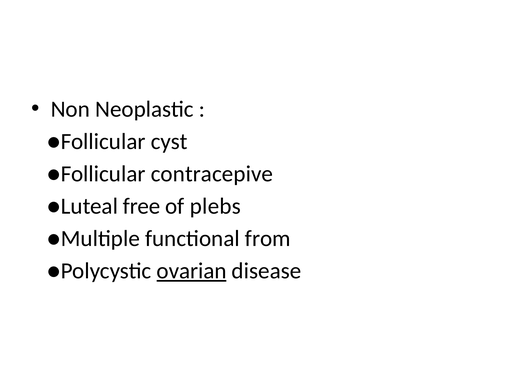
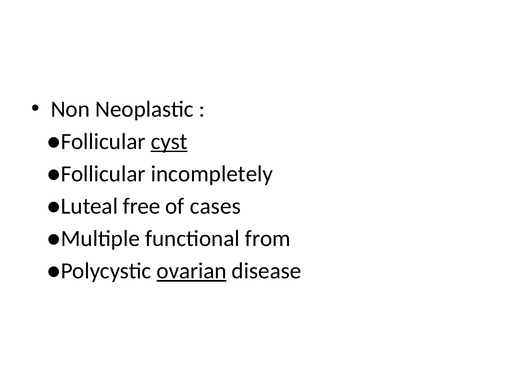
cyst underline: none -> present (169, 141)
contracepive: contracepive -> incompletely (212, 174)
plebs: plebs -> cases (215, 206)
